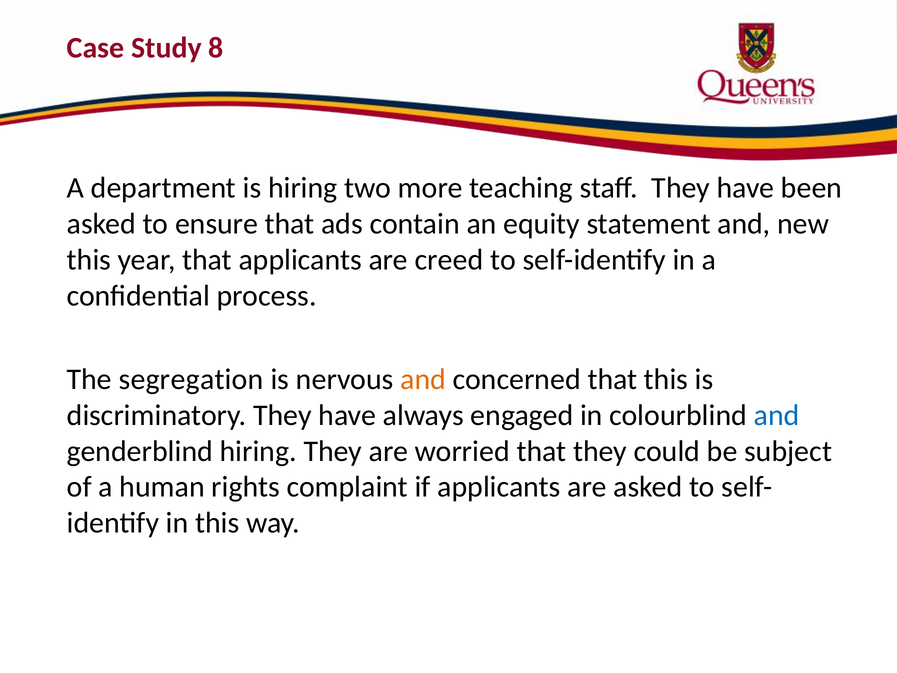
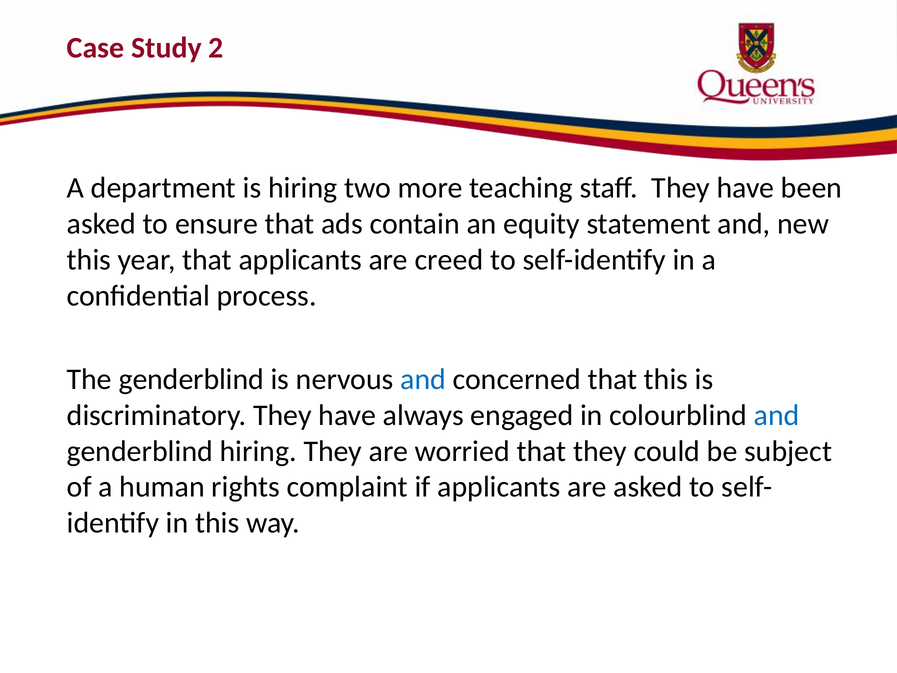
8: 8 -> 2 (216, 48)
The segregation: segregation -> genderblind (191, 379)
and colour: orange -> blue (423, 379)
